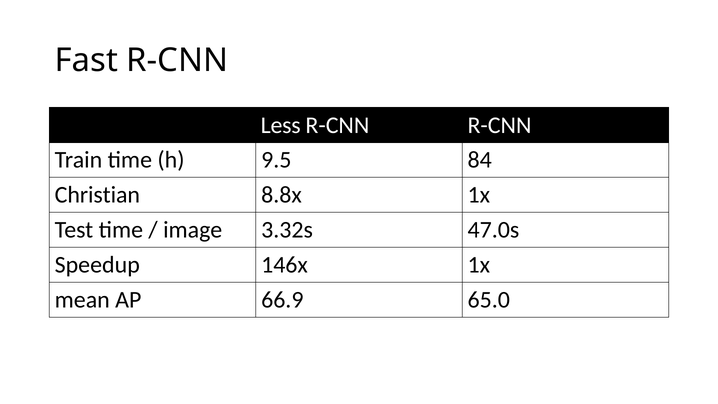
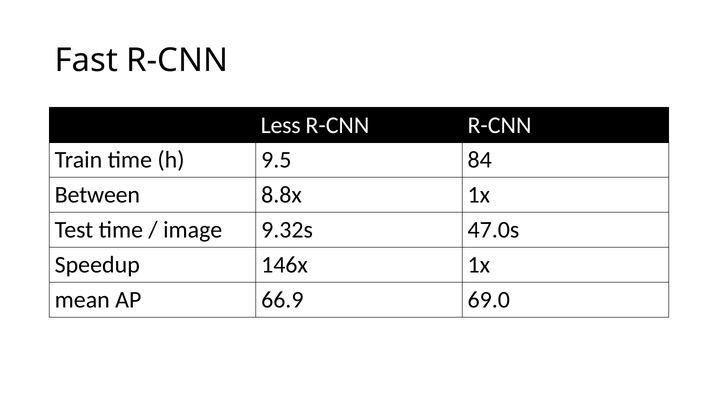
Christian: Christian -> Between (97, 195)
3.32s: 3.32s -> 9.32s (287, 230)
65.0: 65.0 -> 69.0 (489, 300)
